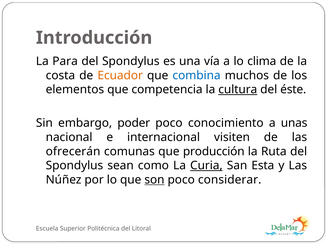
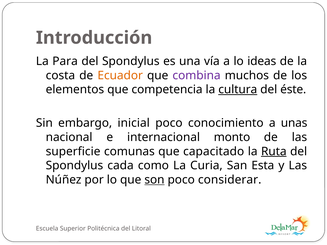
clima: clima -> ideas (262, 61)
combina colour: blue -> purple (197, 75)
poder: poder -> inicial (134, 123)
visiten: visiten -> monto (232, 137)
ofrecerán: ofrecerán -> superficie (73, 152)
producción: producción -> capacitado (214, 152)
Ruta underline: none -> present (274, 152)
sean: sean -> cada (121, 166)
Curia underline: present -> none (206, 166)
